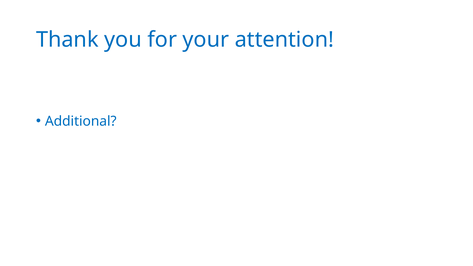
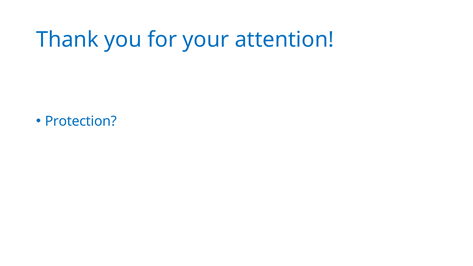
Additional: Additional -> Protection (81, 121)
